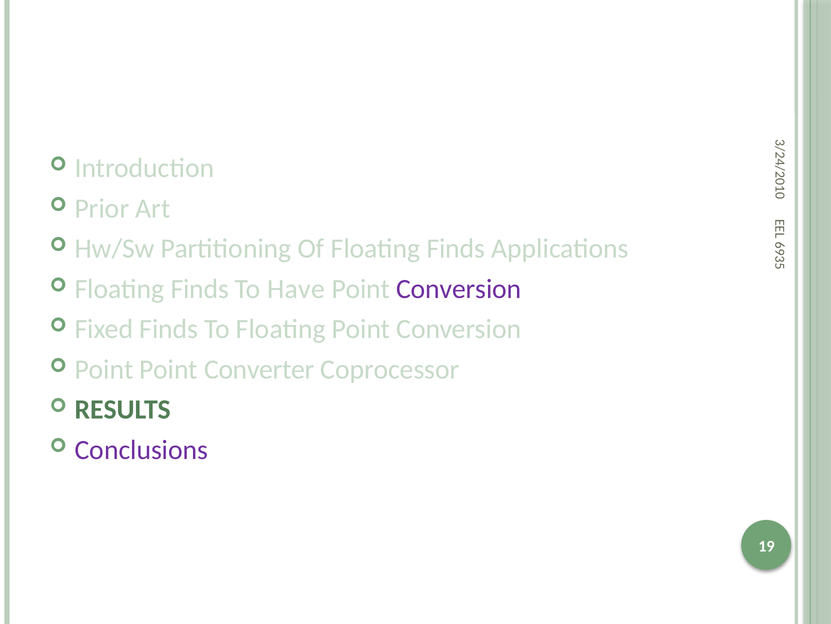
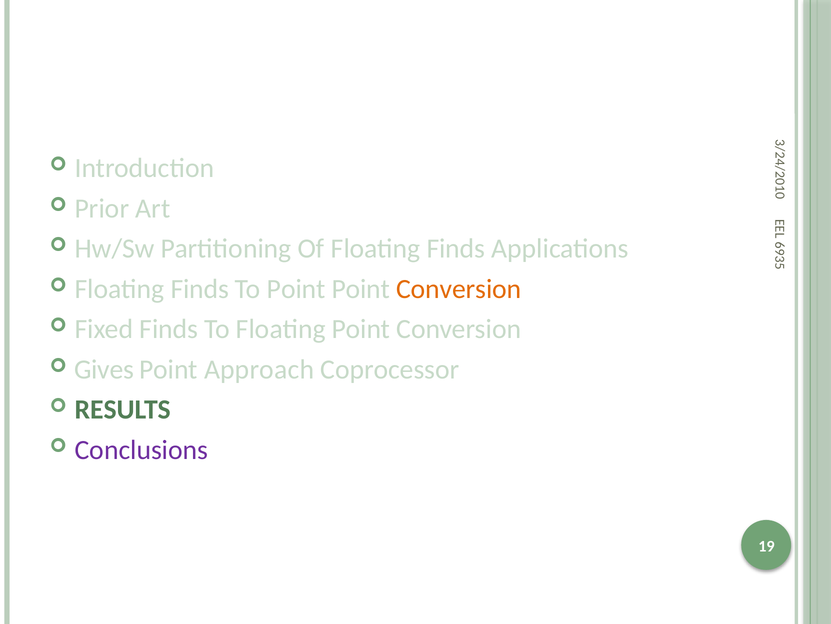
To Have: Have -> Point (296, 289)
Conversion colour: purple -> orange (459, 289)
Point: Point -> Gives (104, 369)
Converter: Converter -> Approach (259, 369)
